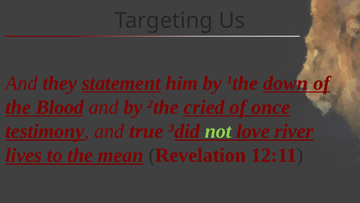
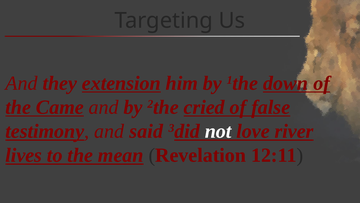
statement: statement -> extension (121, 83)
Blood: Blood -> Came (60, 107)
once: once -> false (271, 107)
true: true -> said (146, 131)
not colour: light green -> white (218, 131)
